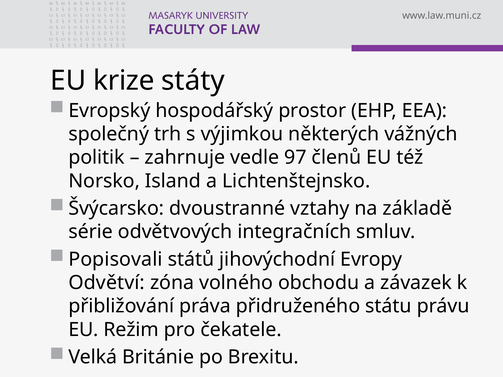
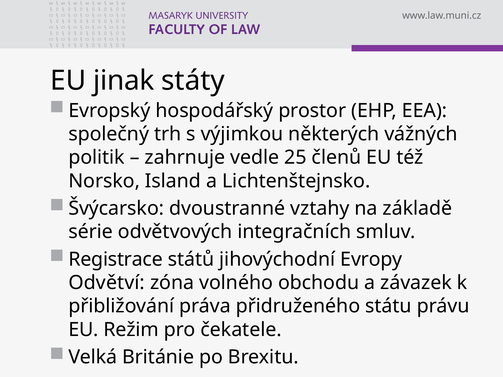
krize: krize -> jinak (124, 81)
97: 97 -> 25 (295, 158)
Popisovali: Popisovali -> Registrace (116, 259)
